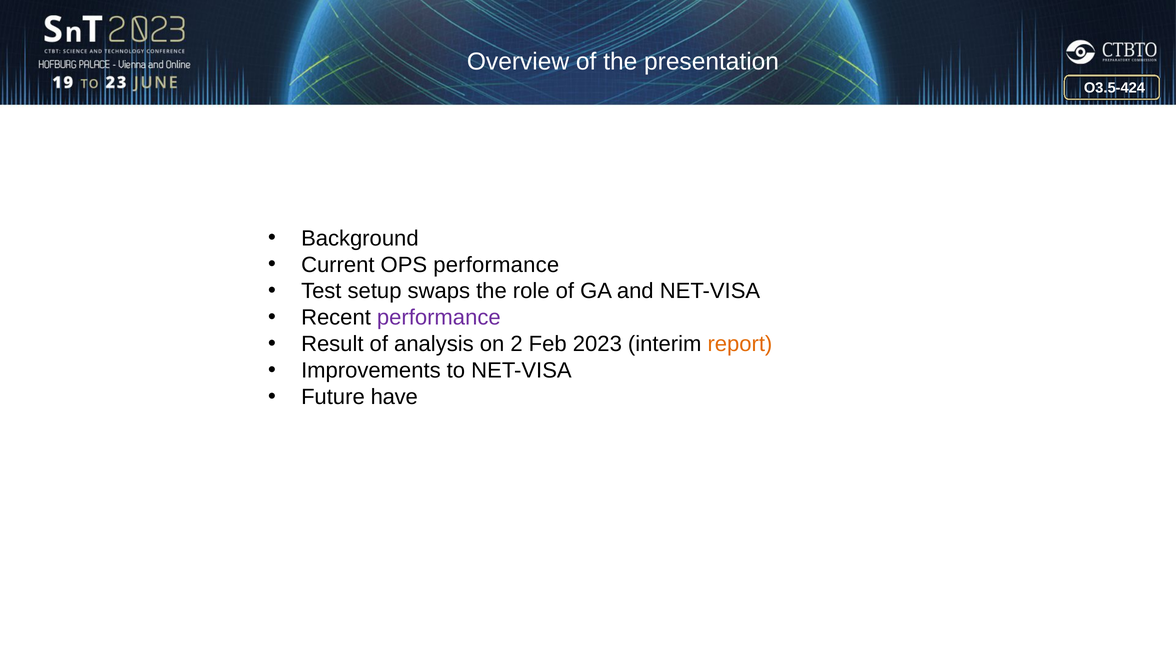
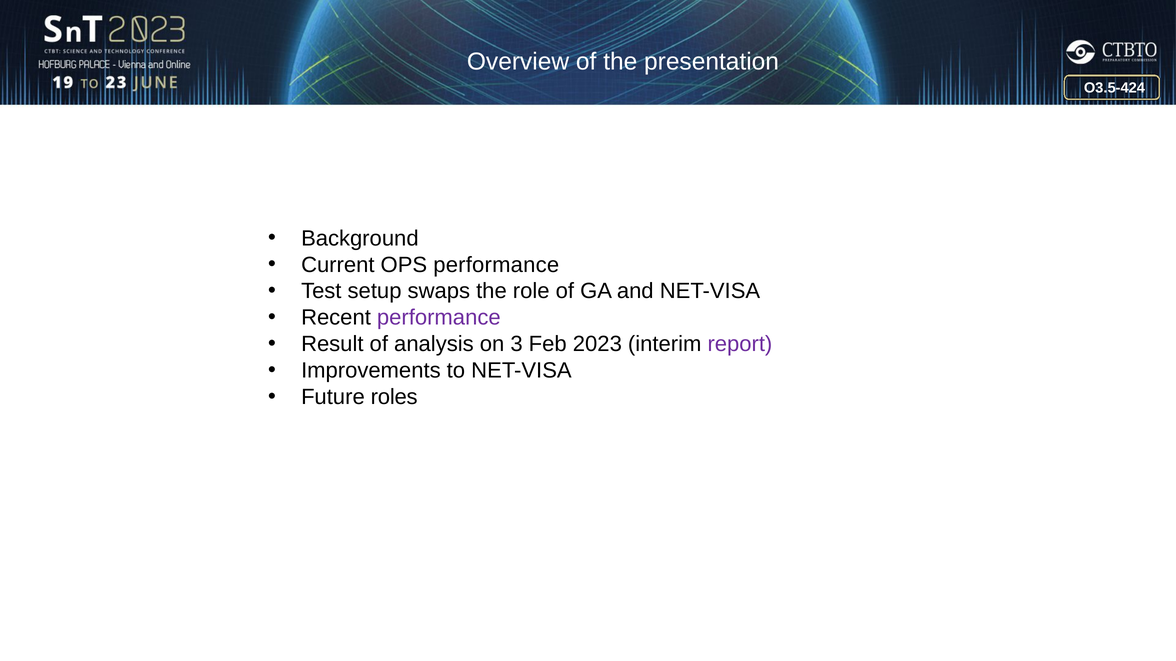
2: 2 -> 3 (517, 344)
report colour: orange -> purple (740, 344)
have: have -> roles (394, 397)
